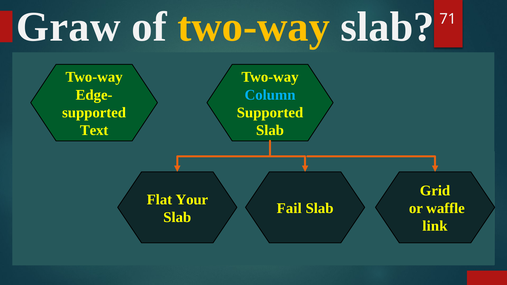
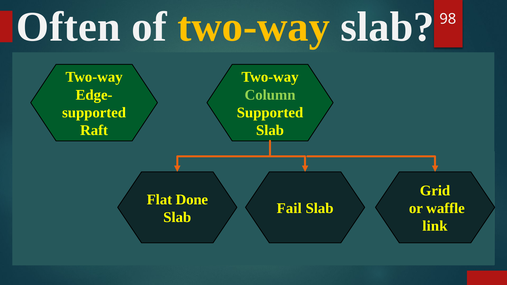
Graw: Graw -> Often (69, 27)
71: 71 -> 98 (448, 19)
Column colour: light blue -> light green (270, 95)
Text: Text -> Raft (94, 130)
Your: Your -> Done (192, 200)
